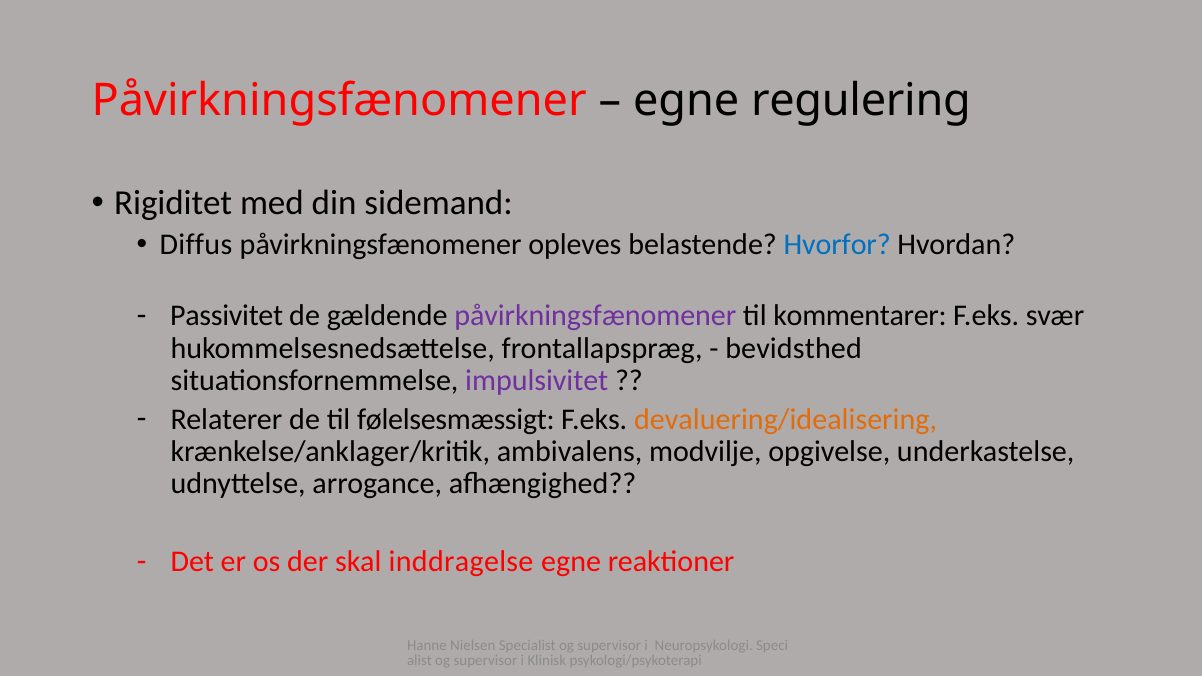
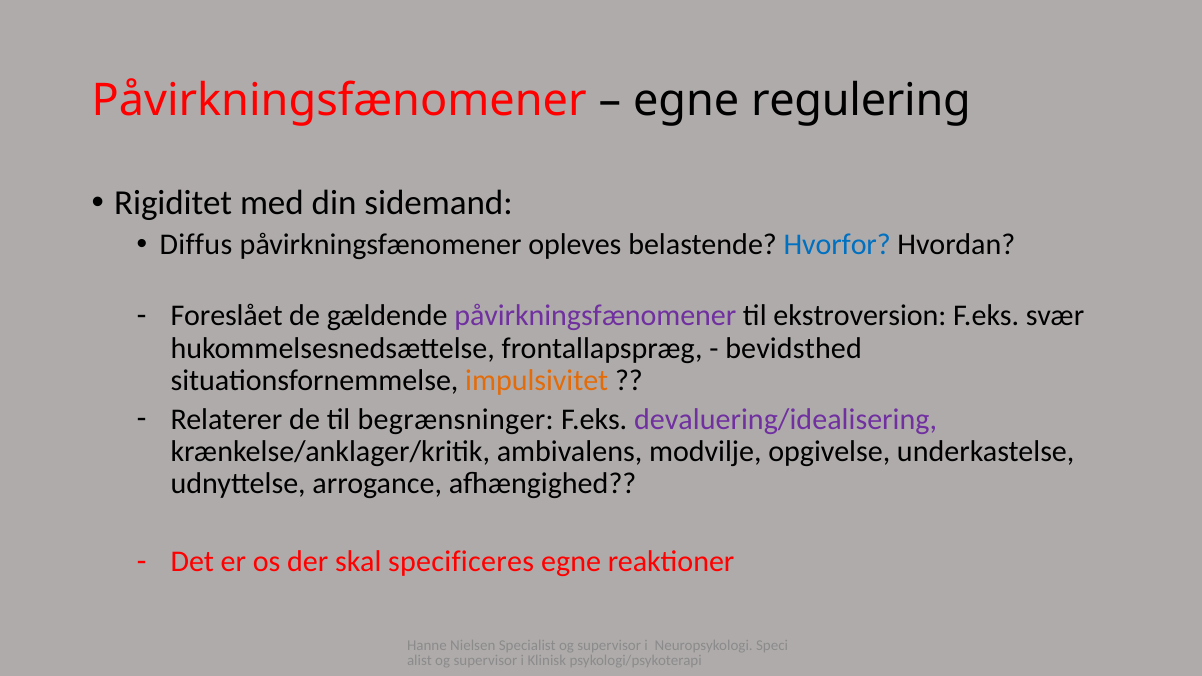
Passivitet: Passivitet -> Foreslået (227, 316)
kommentarer: kommentarer -> ekstroversion (860, 316)
impulsivitet colour: purple -> orange (537, 381)
følelsesmæssigt: følelsesmæssigt -> begrænsninger (456, 419)
devaluering/idealisering colour: orange -> purple (786, 419)
inddragelse: inddragelse -> specificeres (461, 562)
